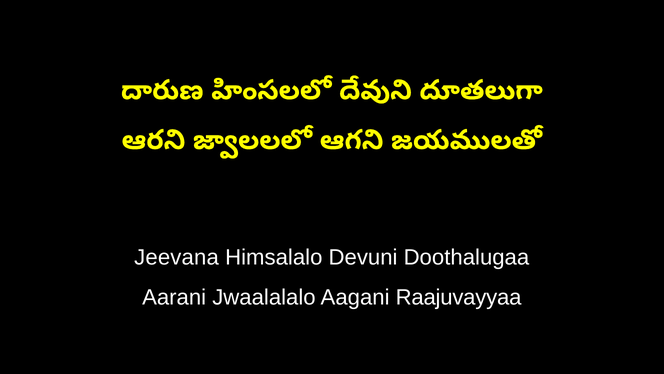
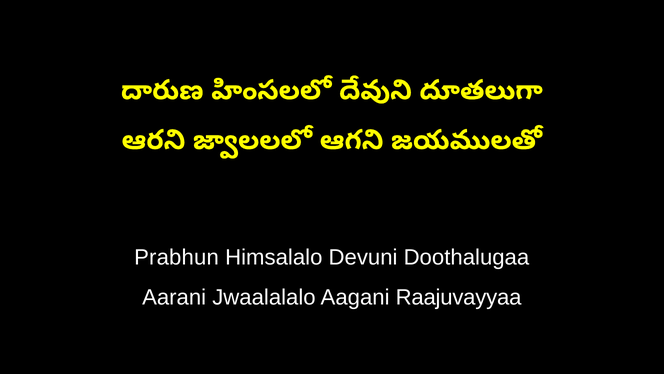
Jeevana: Jeevana -> Prabhun (177, 257)
